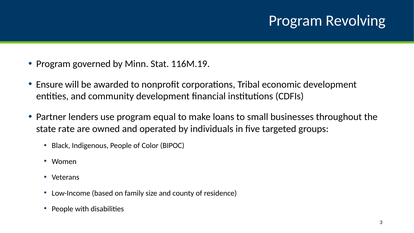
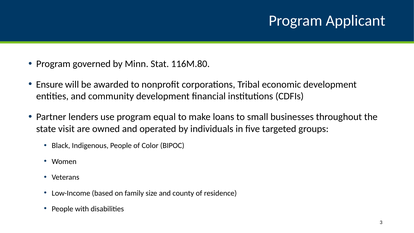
Revolving: Revolving -> Applicant (356, 21)
116M.19: 116M.19 -> 116M.80 (190, 64)
rate: rate -> visit (66, 129)
